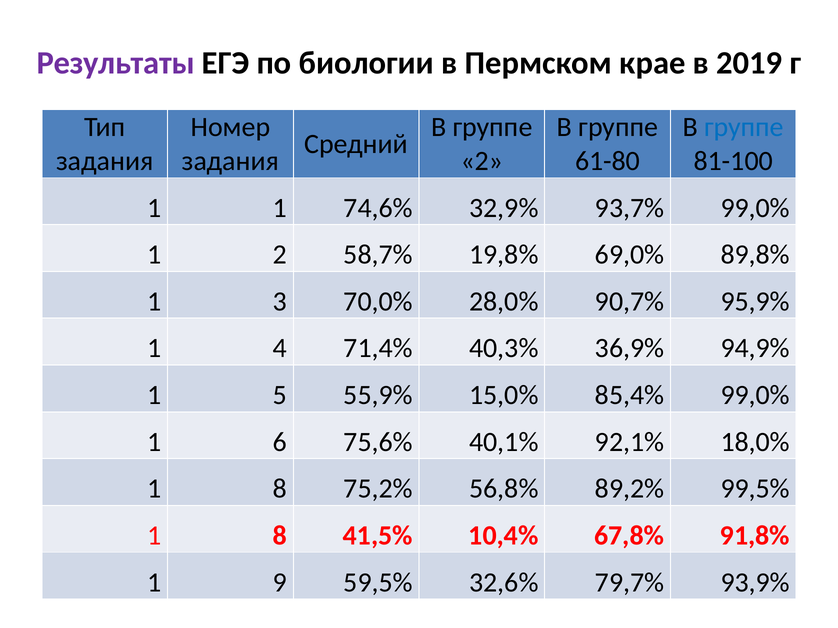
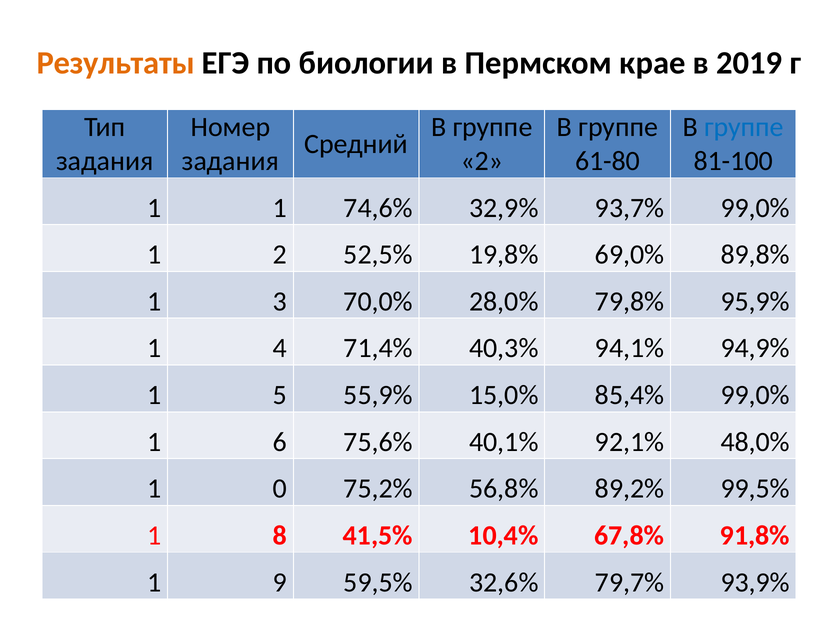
Результаты colour: purple -> orange (116, 63)
58,7%: 58,7% -> 52,5% (378, 255)
90,7%: 90,7% -> 79,8% (630, 302)
36,9%: 36,9% -> 94,1% (630, 349)
18,0%: 18,0% -> 48,0% (755, 442)
8: 8 -> 0 (280, 489)
